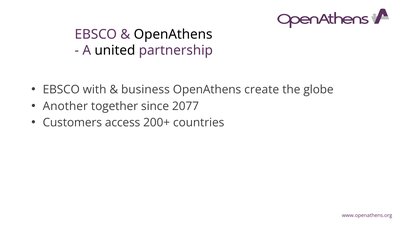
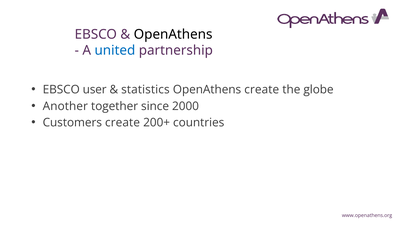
united colour: black -> blue (115, 50)
with: with -> user (95, 90)
business: business -> statistics (145, 90)
2077: 2077 -> 2000 (186, 106)
Customers access: access -> create (123, 123)
